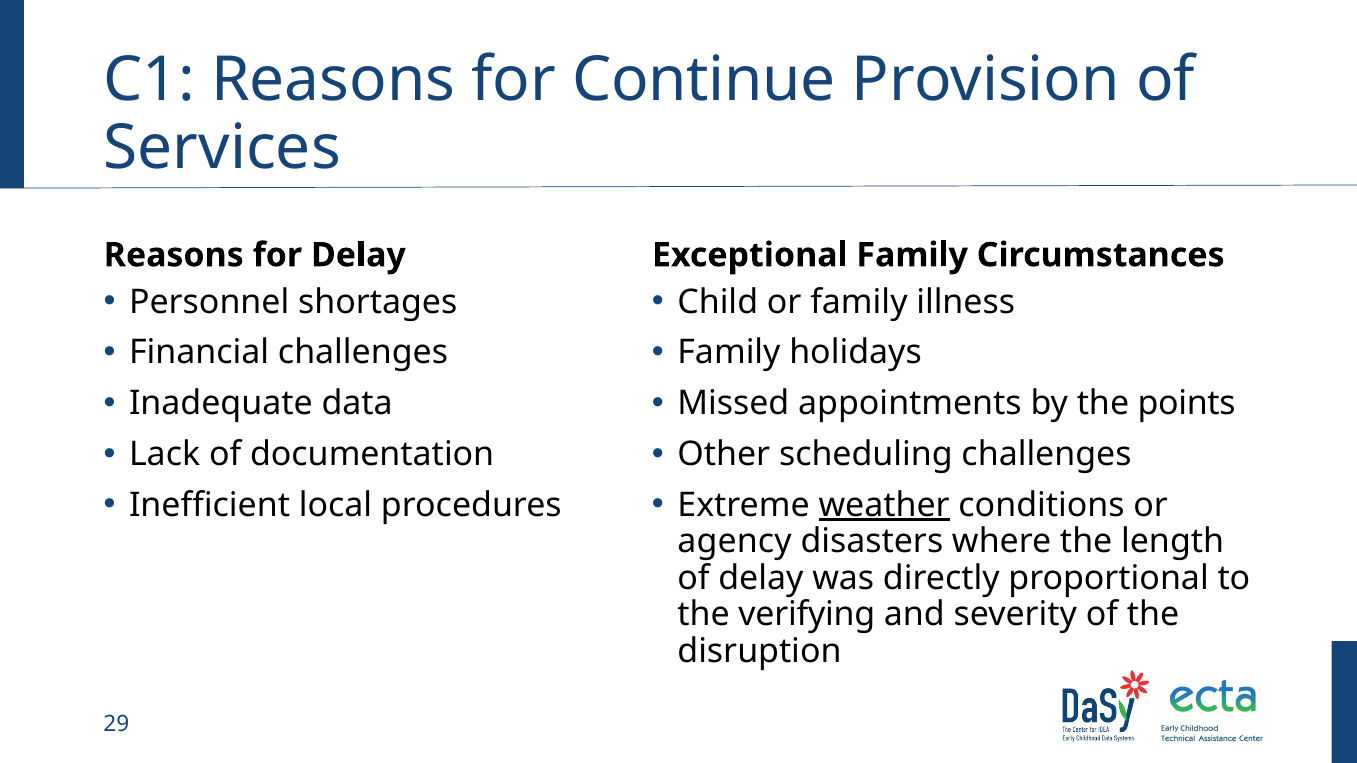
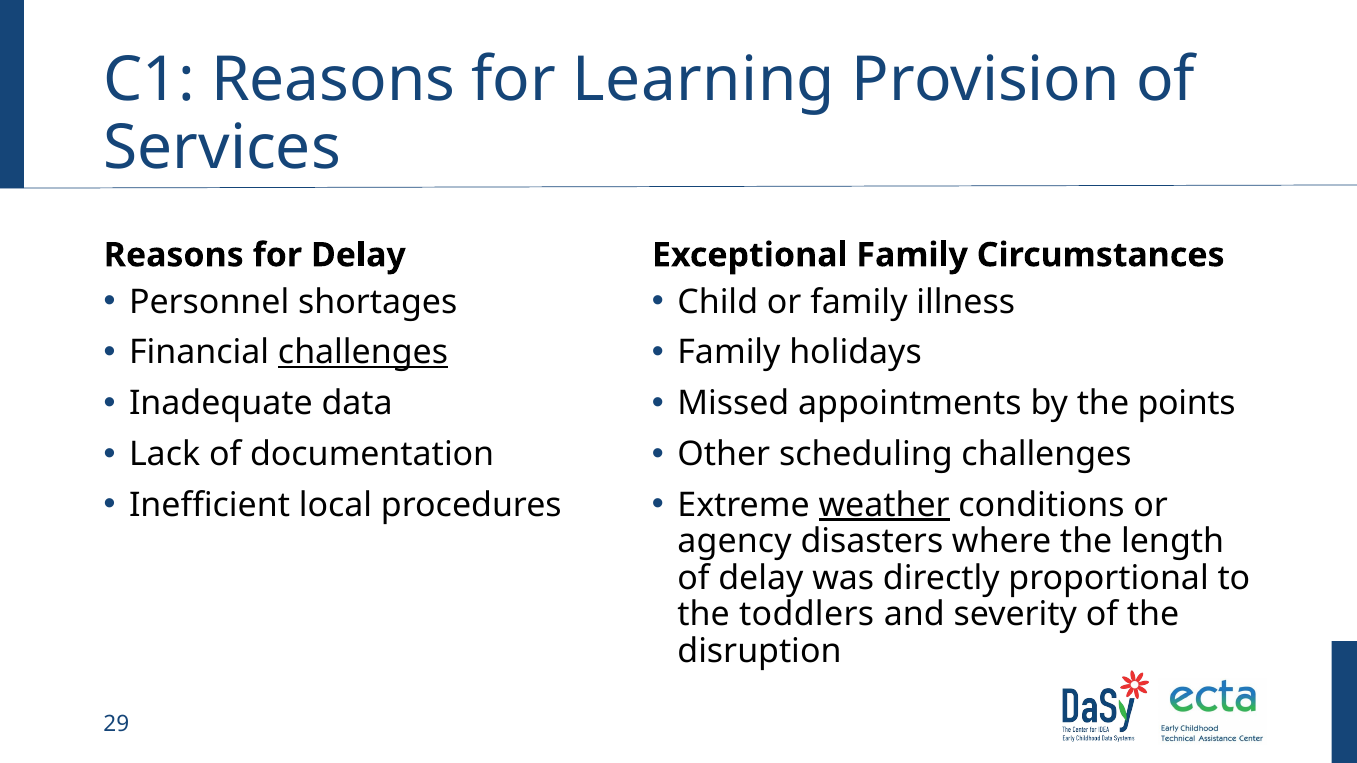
Continue: Continue -> Learning (704, 80)
challenges underline: none -> present (363, 353)
verifying: verifying -> toddlers (807, 615)
